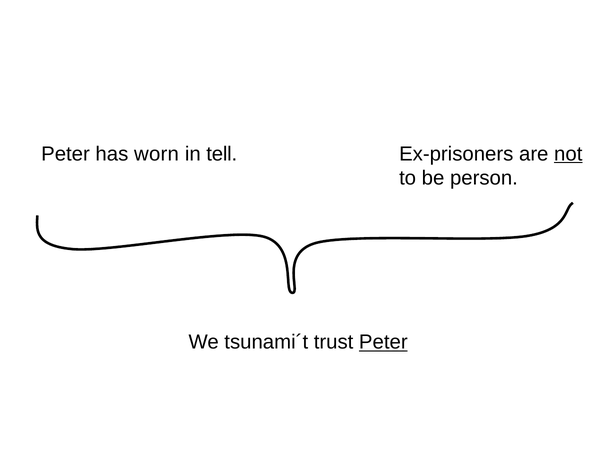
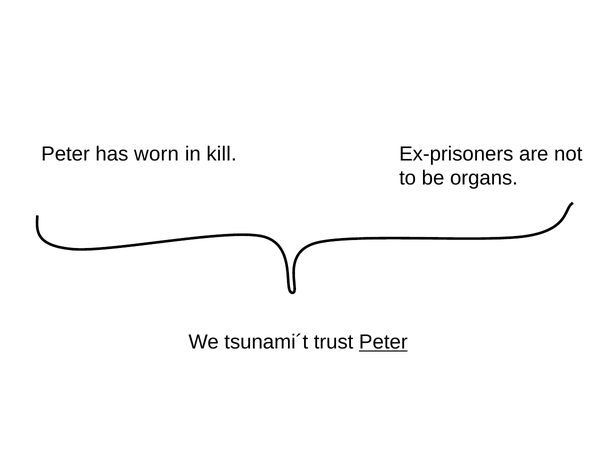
tell: tell -> kill (222, 154)
not underline: present -> none (568, 154)
person: person -> organs (484, 178)
